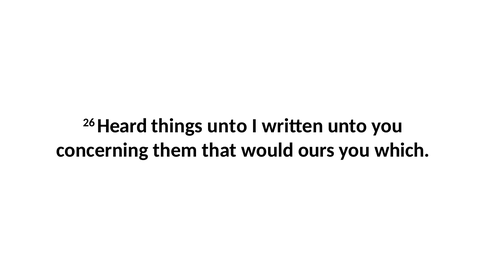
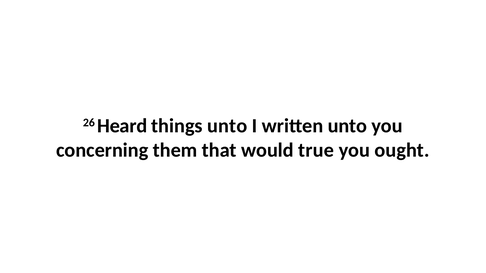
ours: ours -> true (316, 150)
which: which -> ought (402, 150)
